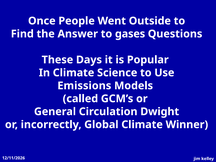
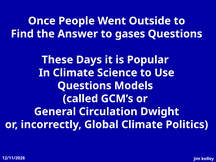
Emissions: Emissions -> Questions (84, 86)
Winner: Winner -> Politics (187, 125)
